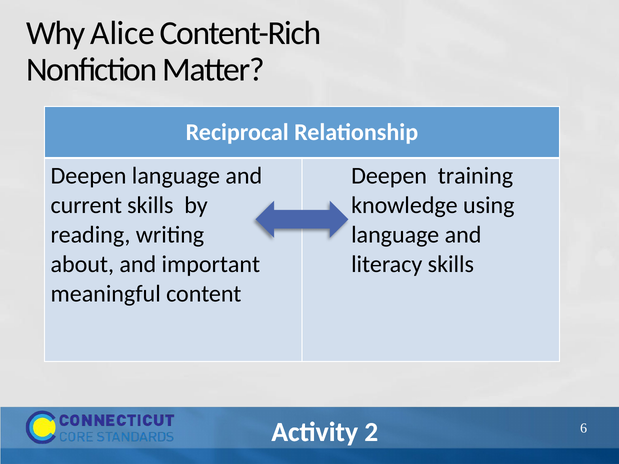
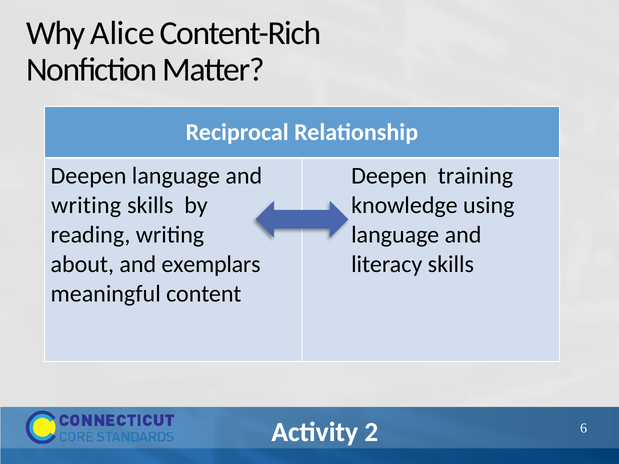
current: current -> writing (86, 206)
important: important -> exemplars (211, 264)
